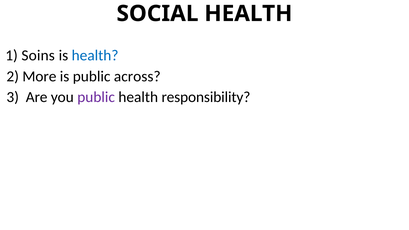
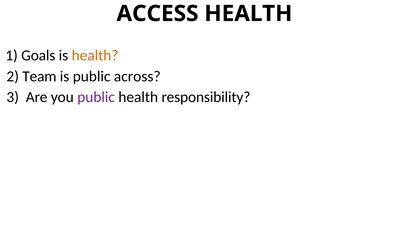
SOCIAL: SOCIAL -> ACCESS (158, 14)
Soins: Soins -> Goals (38, 56)
health colour: blue -> orange (95, 56)
More: More -> Team (39, 76)
